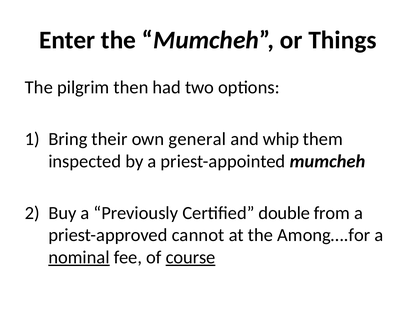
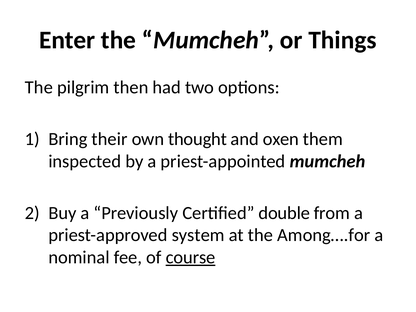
general: general -> thought (198, 139)
whip: whip -> oxen (281, 139)
cannot: cannot -> system (198, 235)
nominal underline: present -> none (79, 257)
